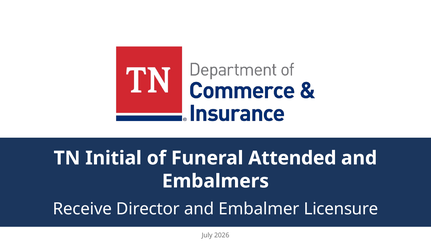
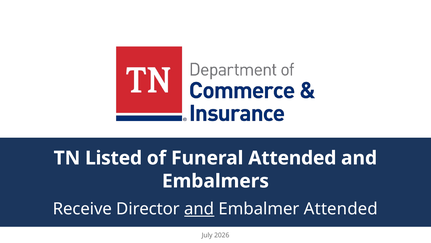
Initial: Initial -> Listed (114, 158)
and underline: none -> present (199, 209)
Embalmer Licensure: Licensure -> Attended (341, 209)
